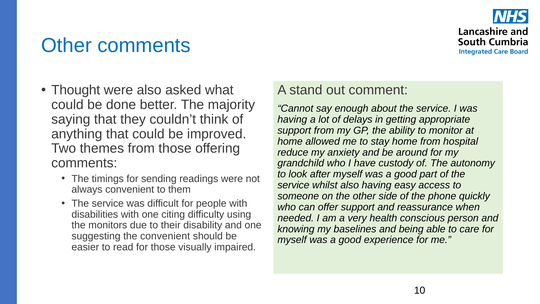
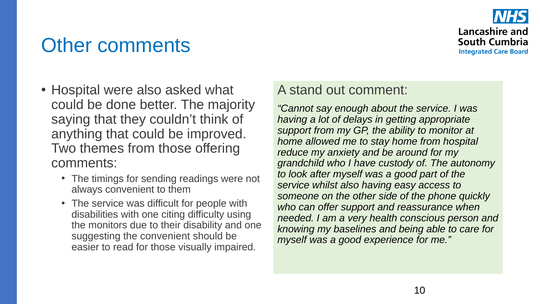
Thought: Thought -> Hospital (76, 90)
